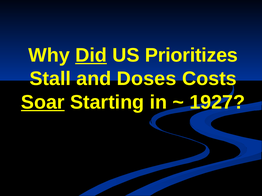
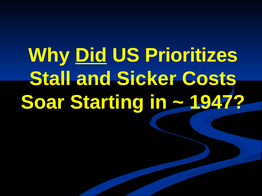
Doses: Doses -> Sicker (147, 79)
Soar underline: present -> none (43, 102)
1927: 1927 -> 1947 (217, 102)
